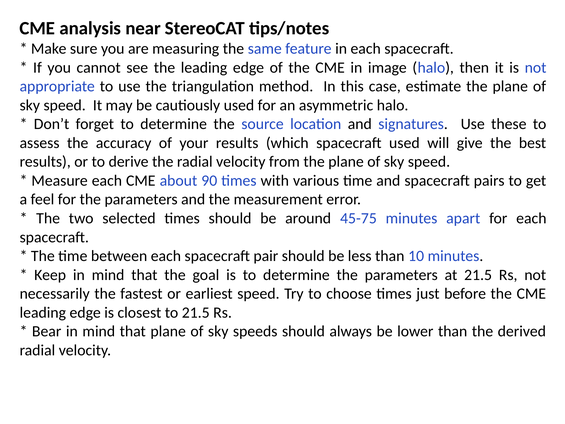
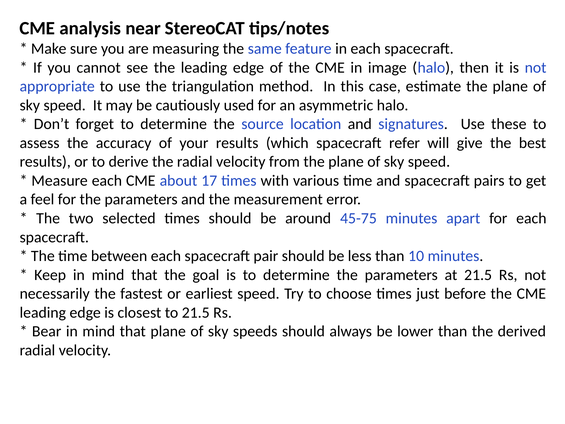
spacecraft used: used -> refer (404, 143)
90: 90 -> 17 (209, 181)
